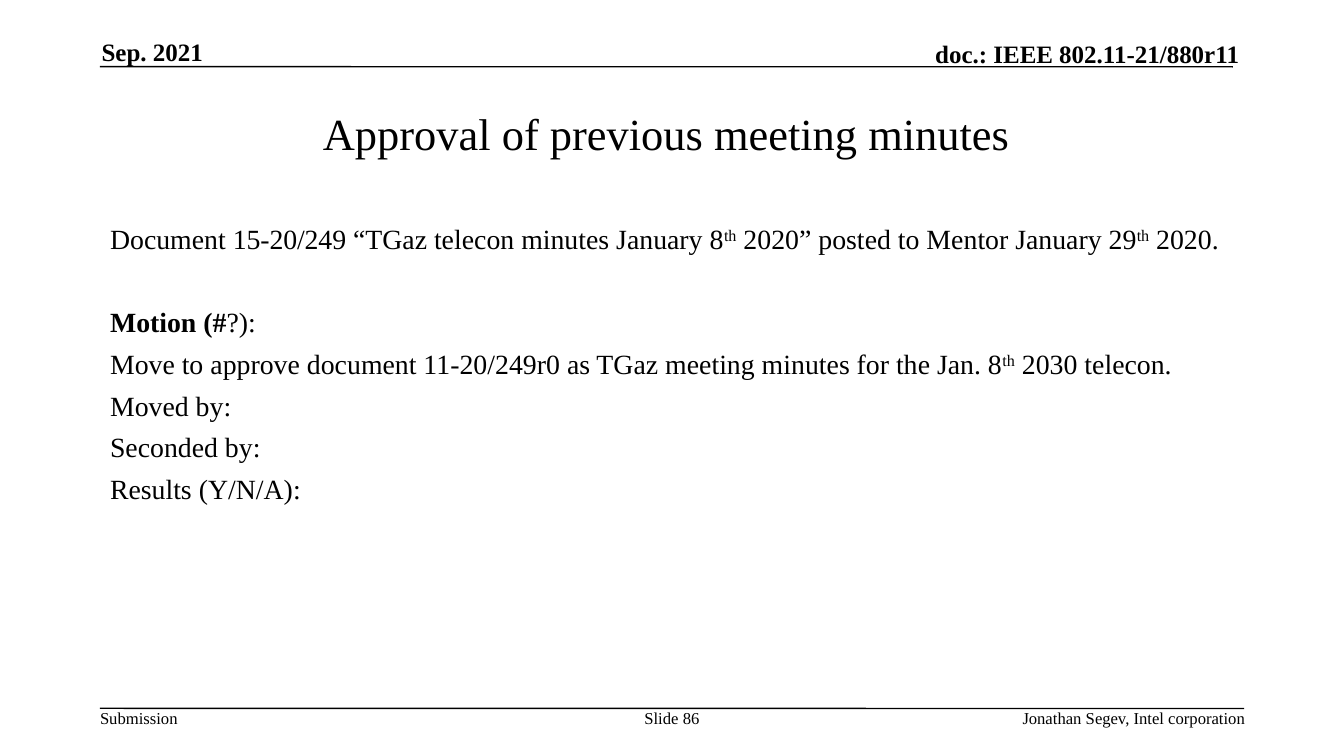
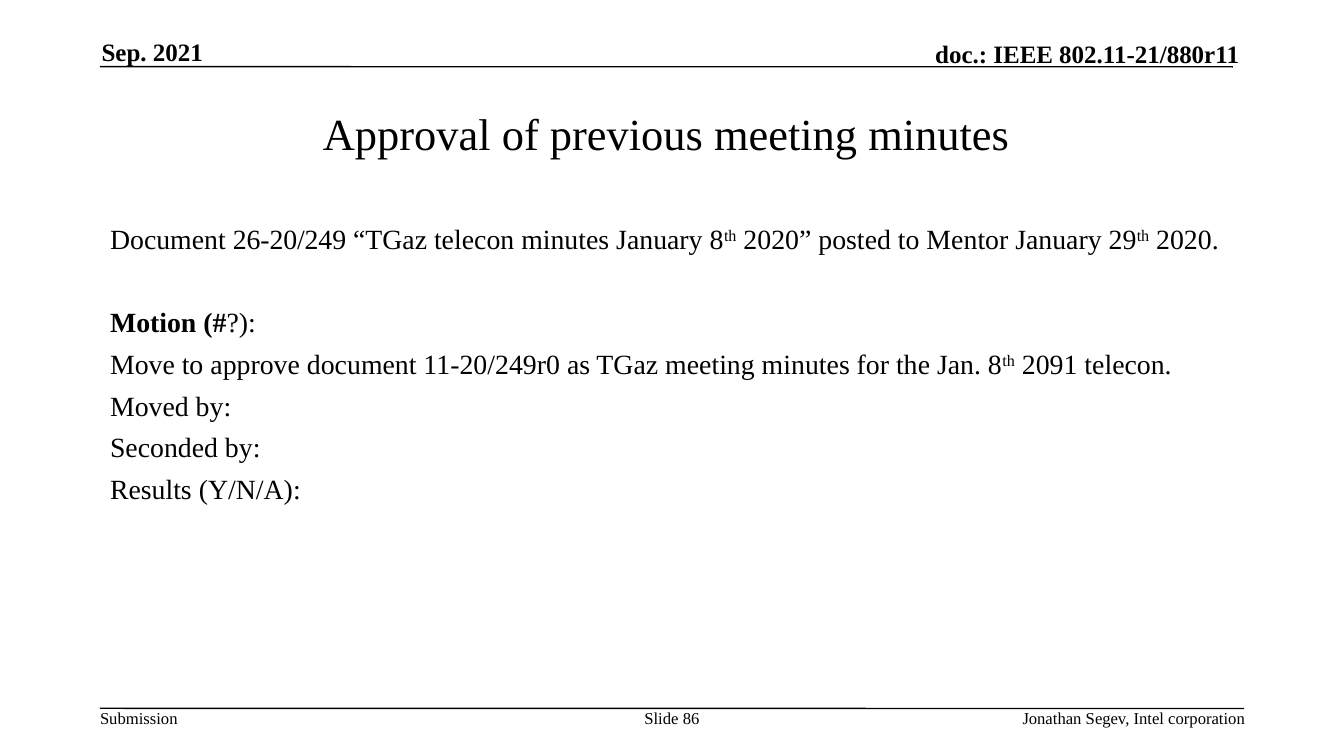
15-20/249: 15-20/249 -> 26-20/249 (289, 240)
2030: 2030 -> 2091 (1050, 365)
